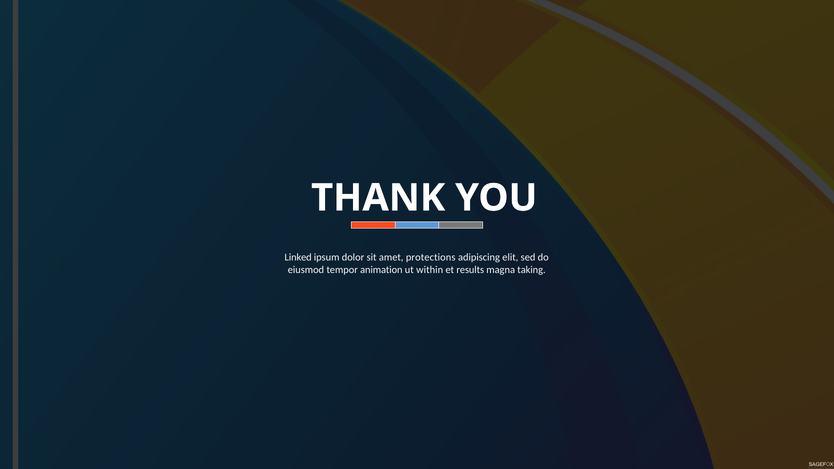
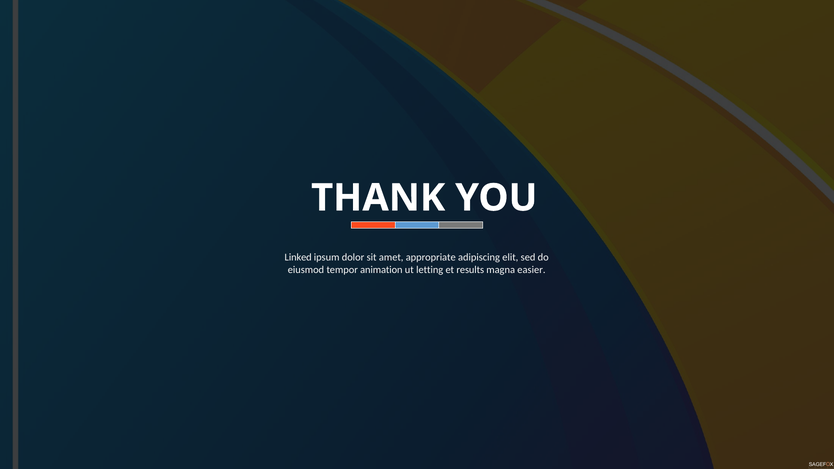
protections: protections -> appropriate (431, 257)
within: within -> letting (430, 270)
taking: taking -> easier (531, 270)
